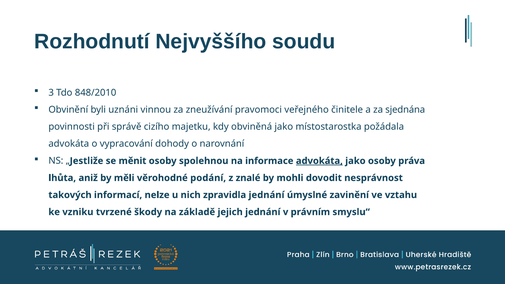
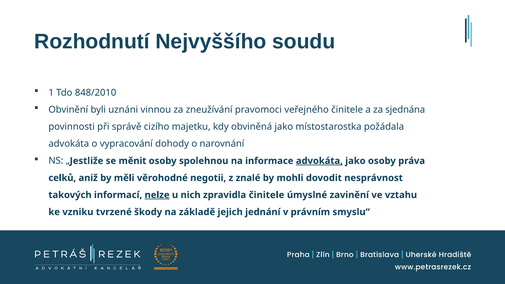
3: 3 -> 1 (51, 93)
lhůta: lhůta -> celků (62, 178)
podání: podání -> negotii (208, 178)
nelze underline: none -> present (157, 195)
zpravidla jednání: jednání -> činitele (267, 195)
